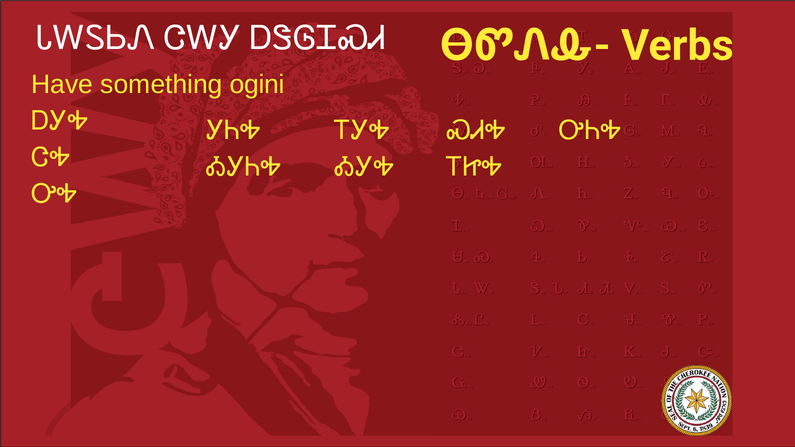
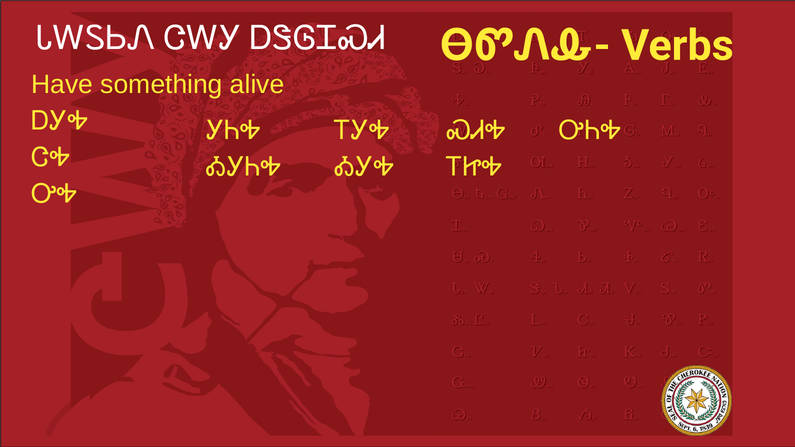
ogini: ogini -> alive (257, 84)
